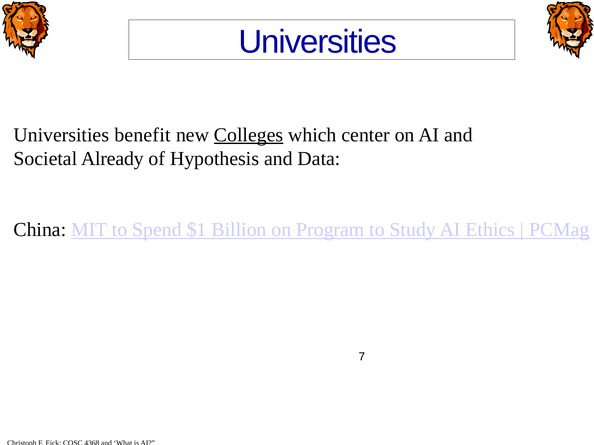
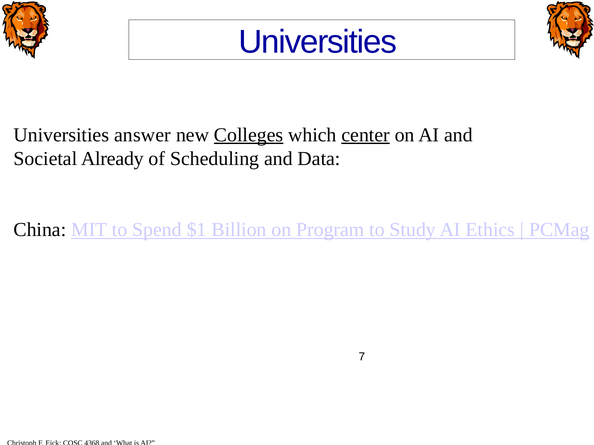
benefit: benefit -> answer (142, 135)
center underline: none -> present (366, 135)
Hypothesis: Hypothesis -> Scheduling (215, 159)
